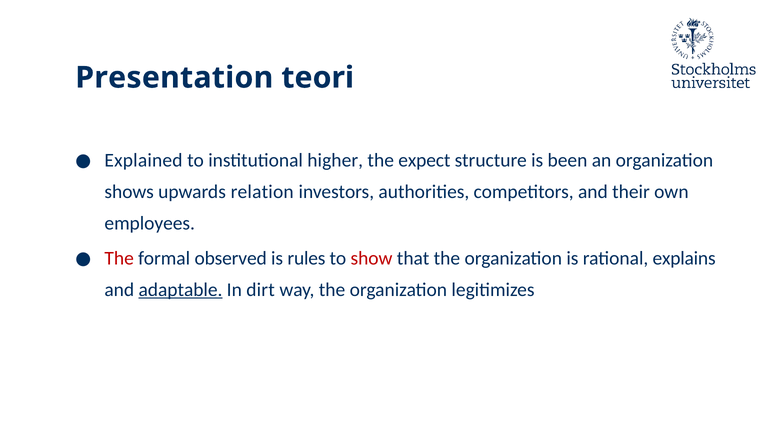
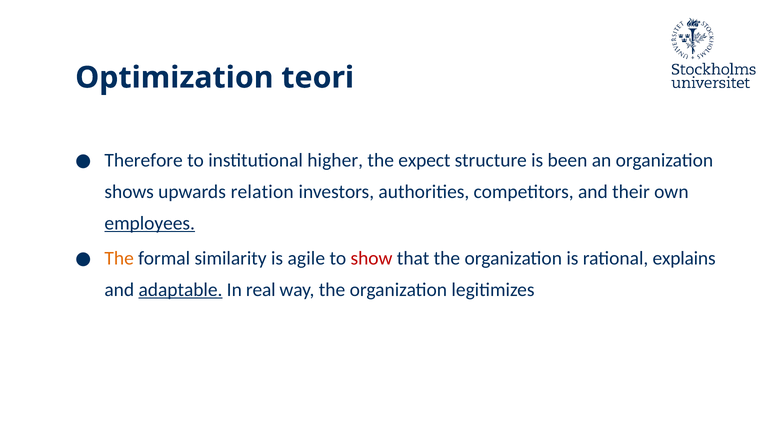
Presentation: Presentation -> Optimization (174, 78)
Explained: Explained -> Therefore (144, 160)
employees underline: none -> present (150, 223)
The colour: red -> orange (119, 258)
observed: observed -> similarity (231, 258)
rules: rules -> agile (306, 258)
dirt: dirt -> real (261, 290)
